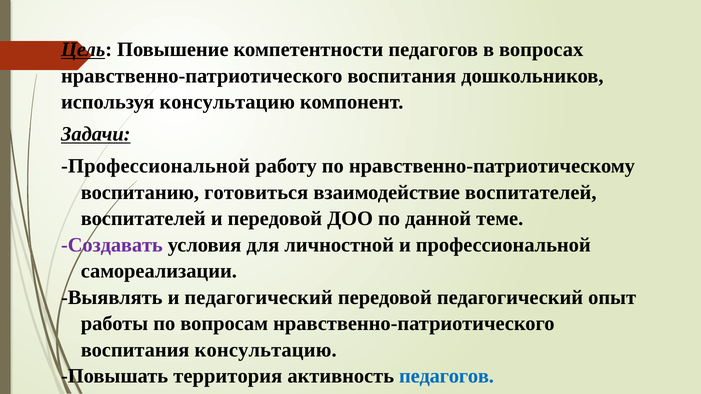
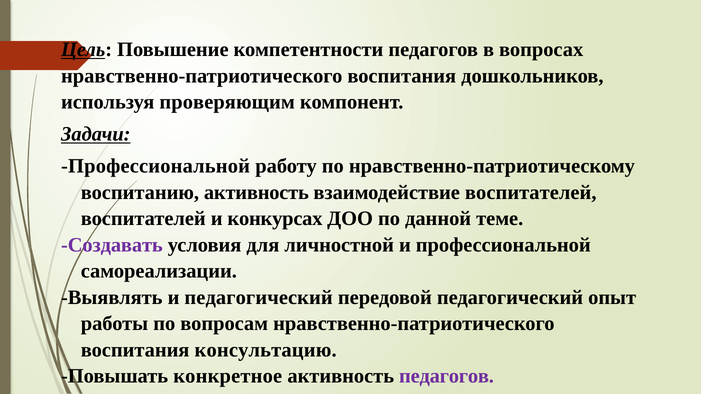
используя консультацию: консультацию -> проверяющим (227, 102)
воспитанию готовиться: готовиться -> активность (256, 193)
и передовой: передовой -> конкурсах (275, 219)
территория: территория -> конкретное (228, 376)
педагогов colour: blue -> purple (447, 376)
